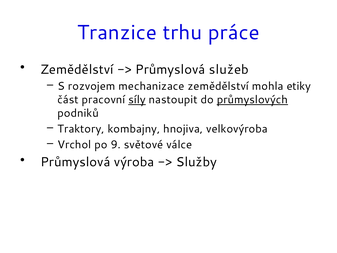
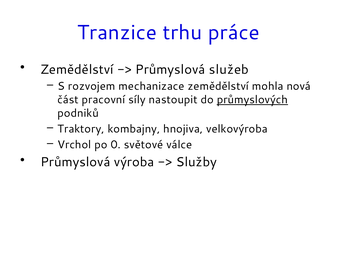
etiky: etiky -> nová (299, 86)
síly underline: present -> none (137, 100)
9: 9 -> 0 (116, 145)
